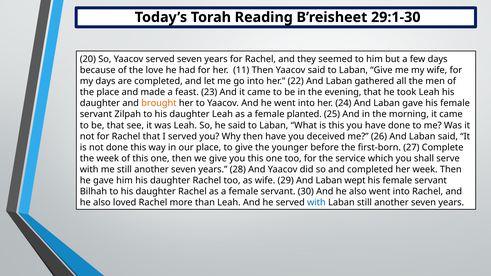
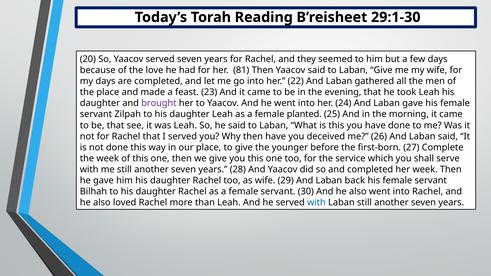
11: 11 -> 81 (241, 70)
brought colour: orange -> purple (159, 103)
wept: wept -> back (355, 181)
